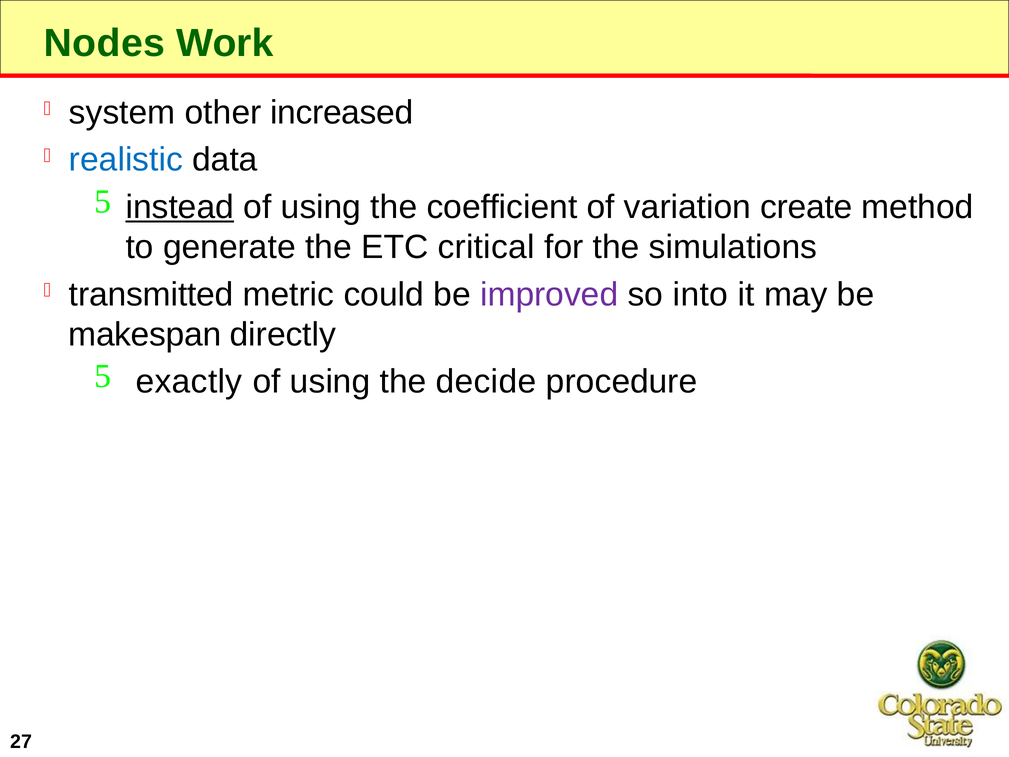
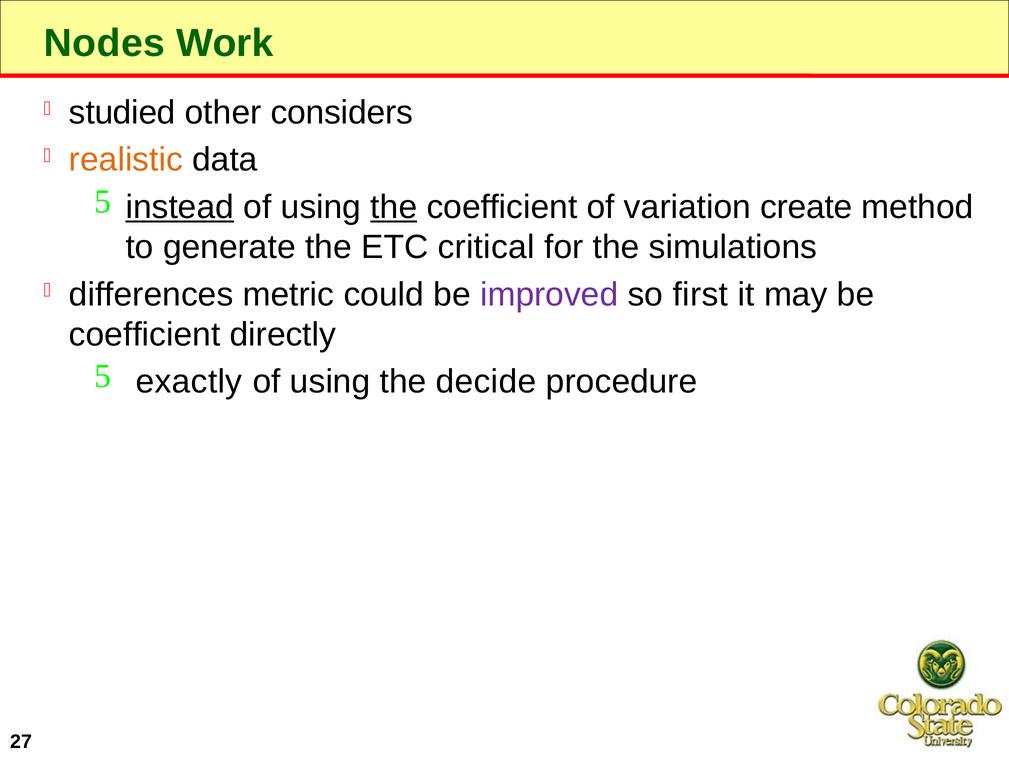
system: system -> studied (122, 113)
increased: increased -> considers (342, 113)
realistic colour: blue -> orange (126, 160)
the underline: none -> present (394, 207)
transmitted: transmitted -> differences (151, 294)
into: into -> first (700, 294)
makespan: makespan -> coefficient (145, 335)
